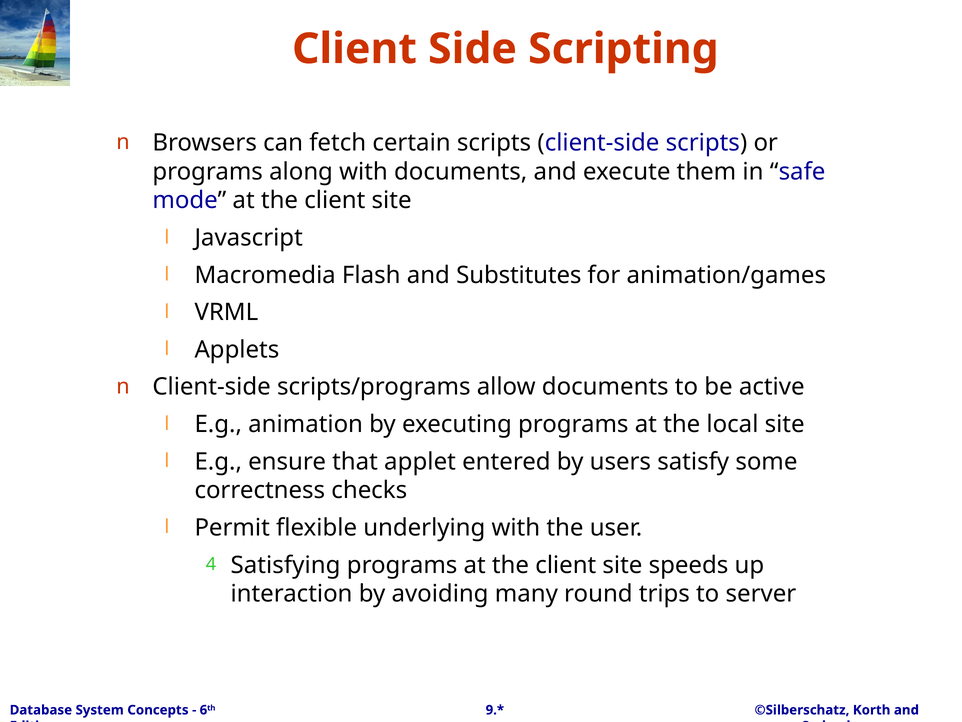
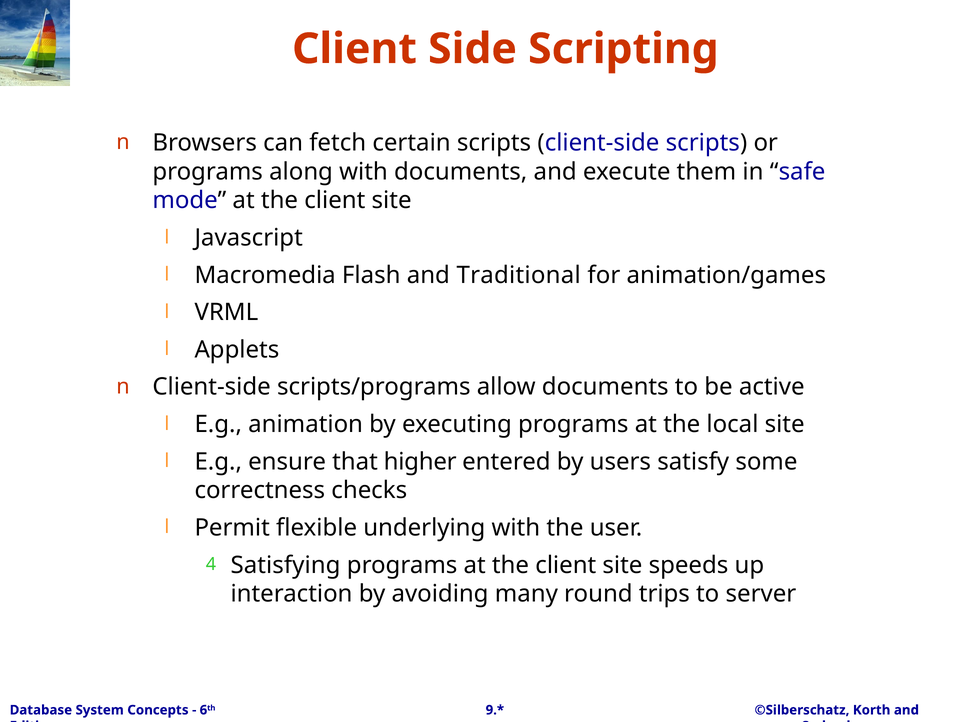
Substitutes: Substitutes -> Traditional (519, 275)
applet: applet -> higher (420, 461)
